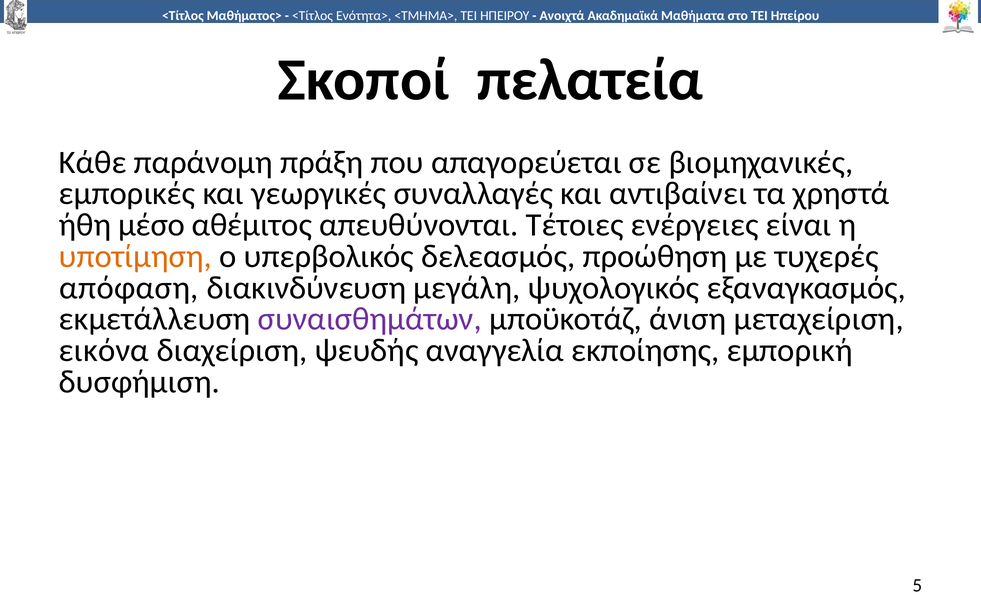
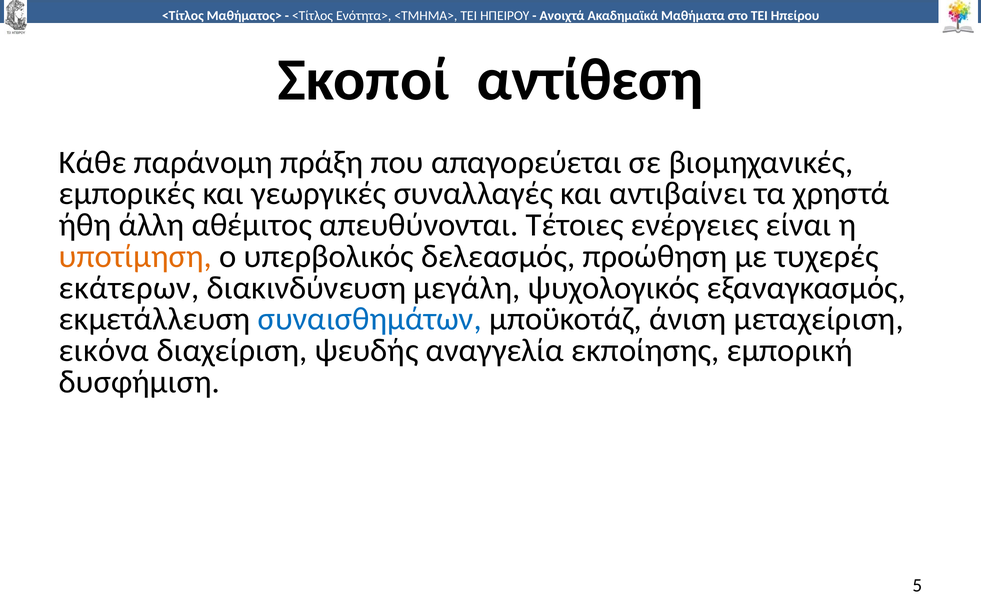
πελατεία: πελατεία -> αντίθεση (590, 80)
μέσο: μέσο -> άλλη (152, 225)
απόφαση: απόφαση -> εκάτερων (129, 288)
συναισθημάτων colour: purple -> blue (370, 319)
